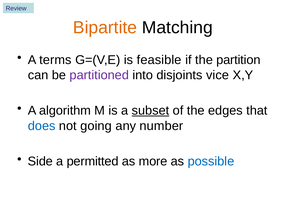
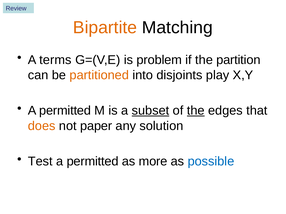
feasible: feasible -> problem (159, 60)
partitioned colour: purple -> orange (99, 75)
vice: vice -> play (218, 75)
algorithm: algorithm -> permitted (65, 111)
the underline: none -> present (196, 111)
does colour: blue -> orange (42, 126)
going: going -> paper (96, 126)
number: number -> solution (161, 126)
Side: Side -> Test (40, 162)
